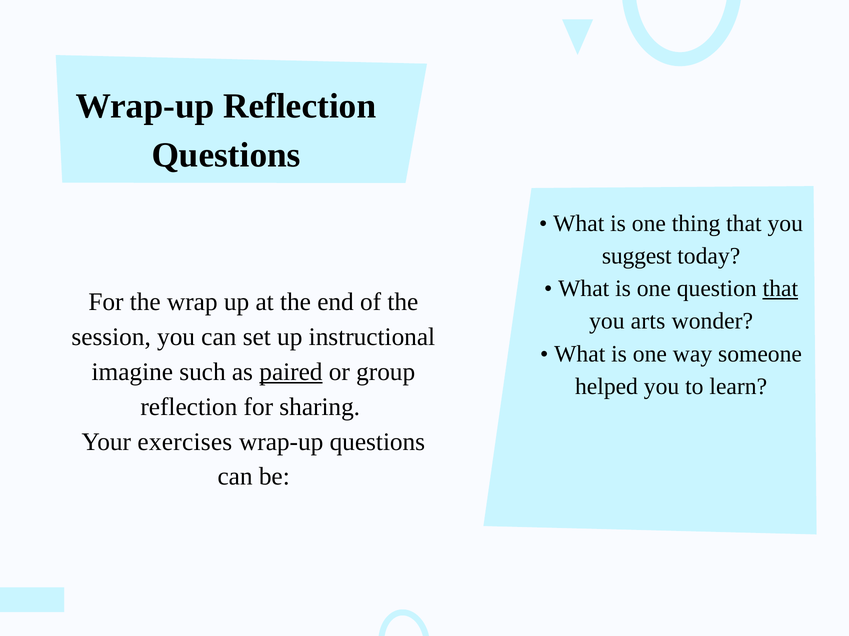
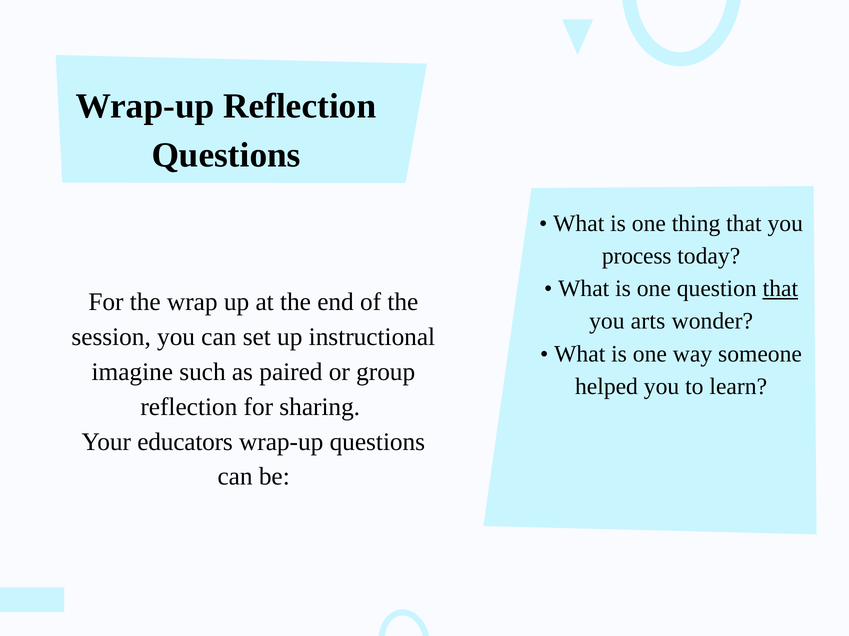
suggest: suggest -> process (637, 256)
paired underline: present -> none (291, 372)
exercises: exercises -> educators (185, 442)
